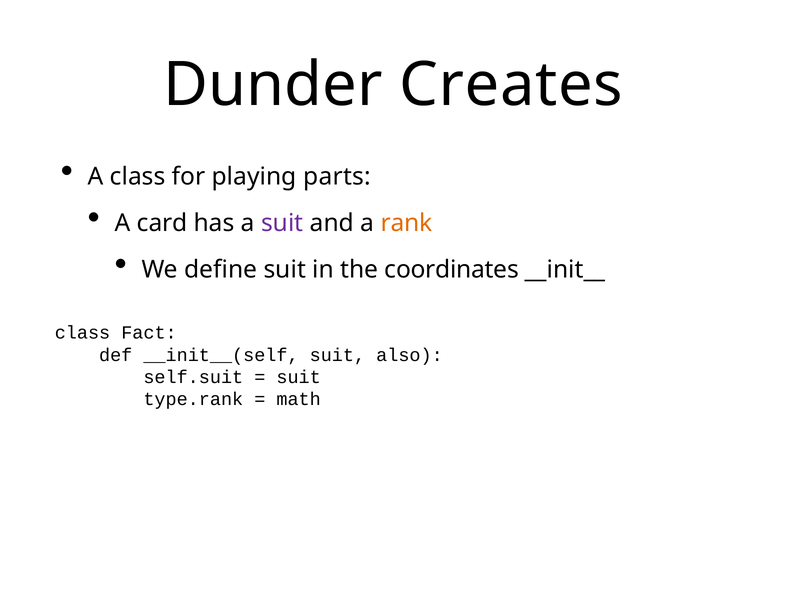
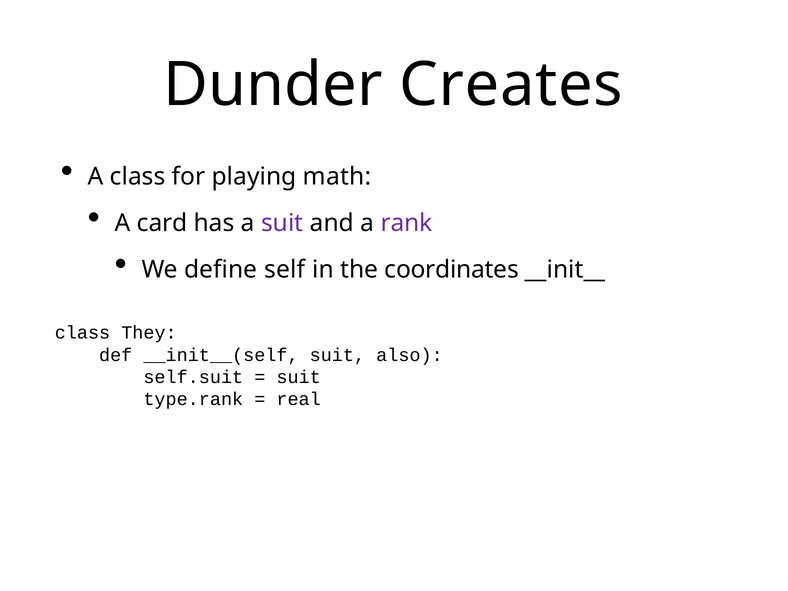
parts: parts -> math (337, 177)
rank colour: orange -> purple (407, 223)
define suit: suit -> self (285, 270)
Fact: Fact -> They (149, 333)
math: math -> real (299, 399)
